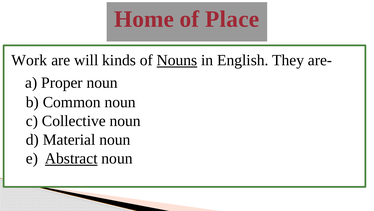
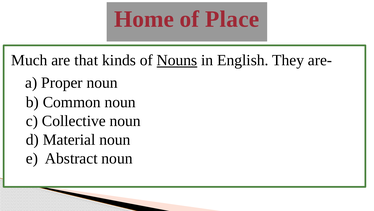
Work: Work -> Much (29, 60)
will: will -> that (86, 60)
Abstract underline: present -> none (71, 158)
